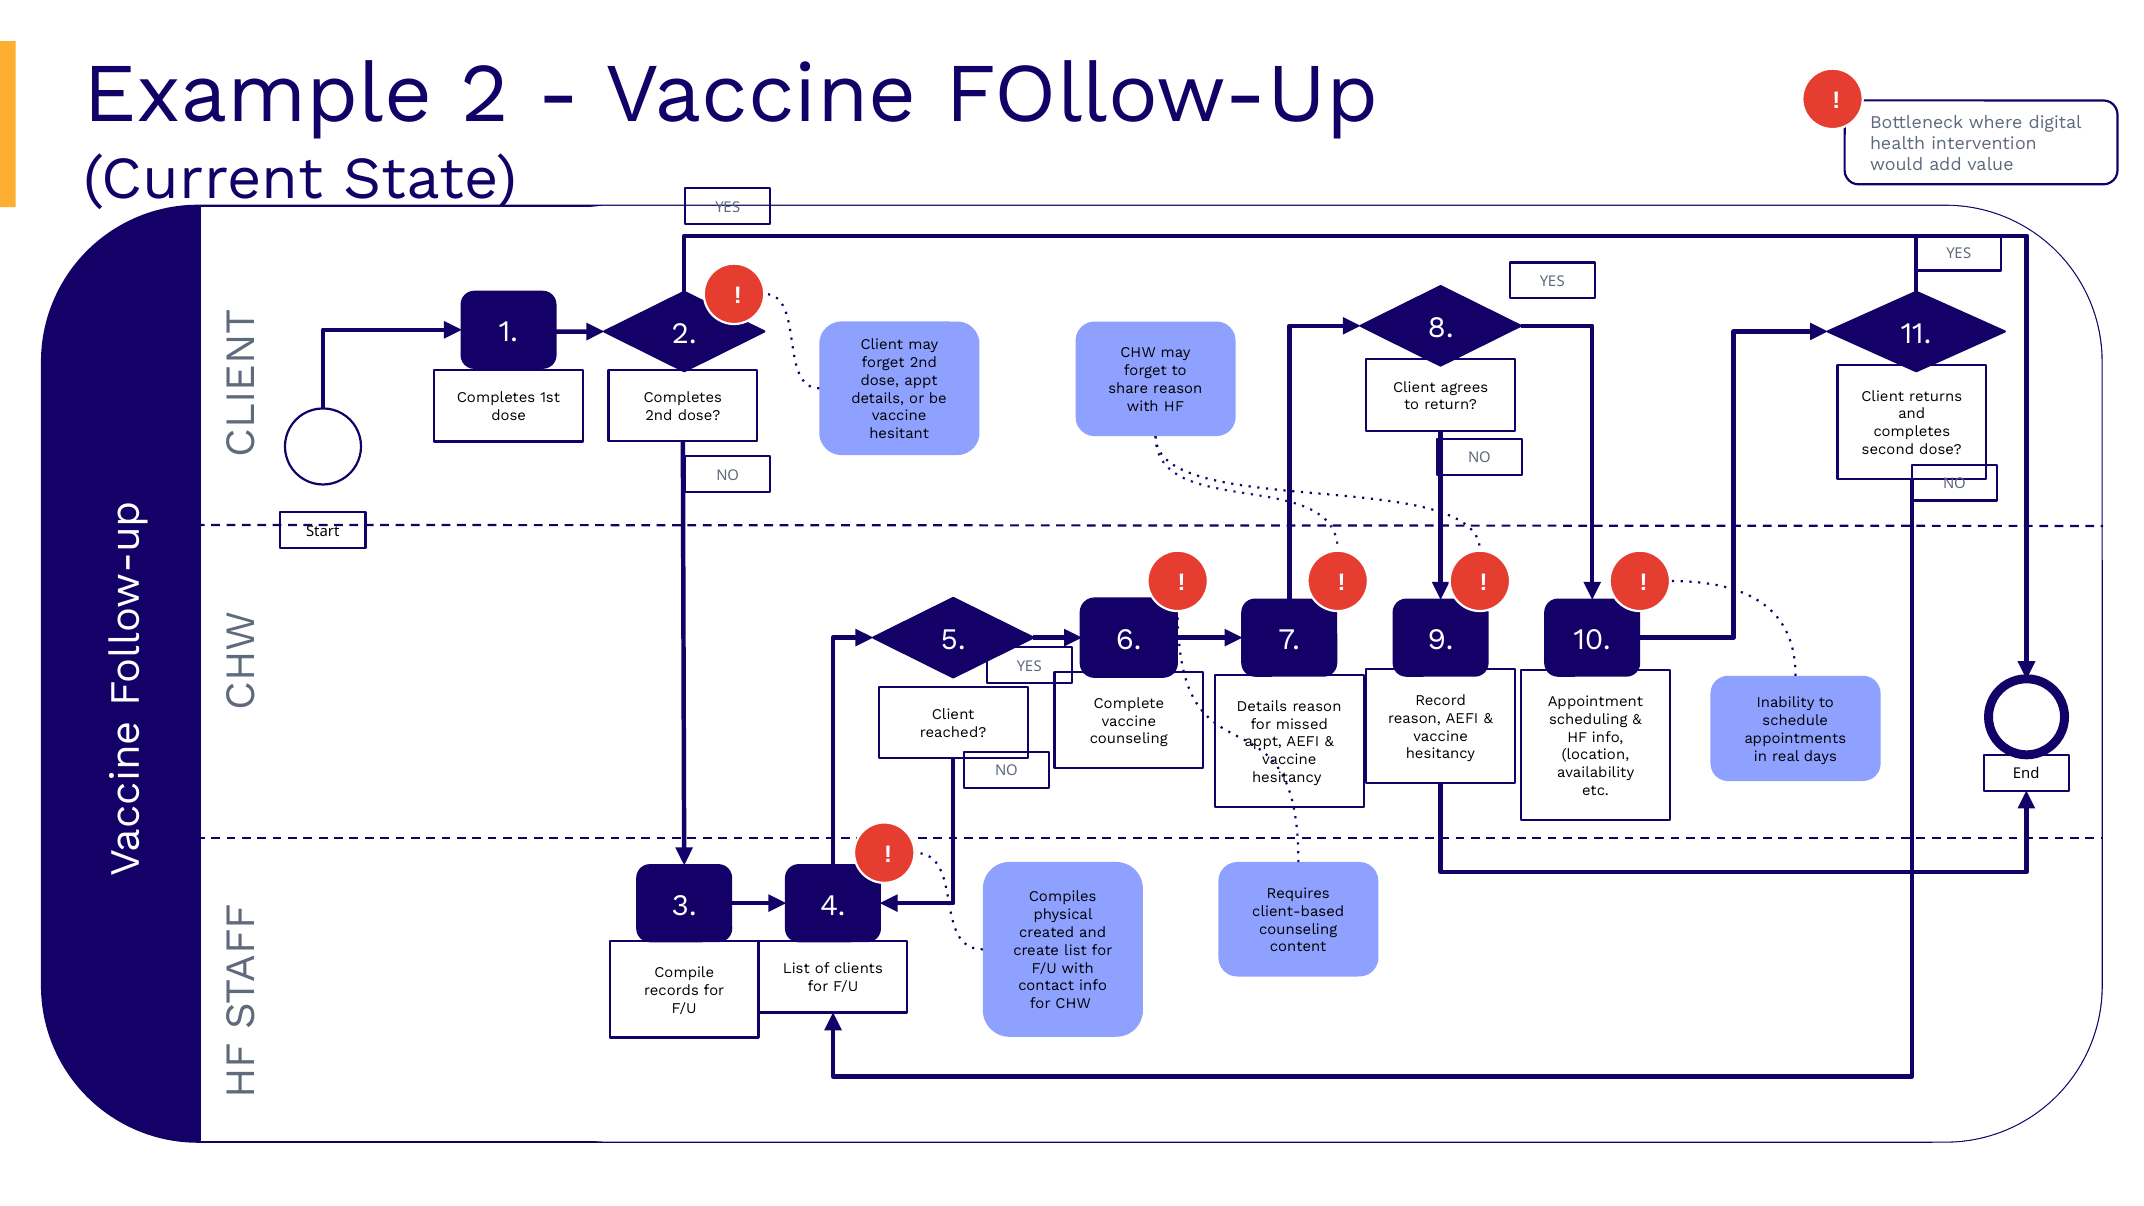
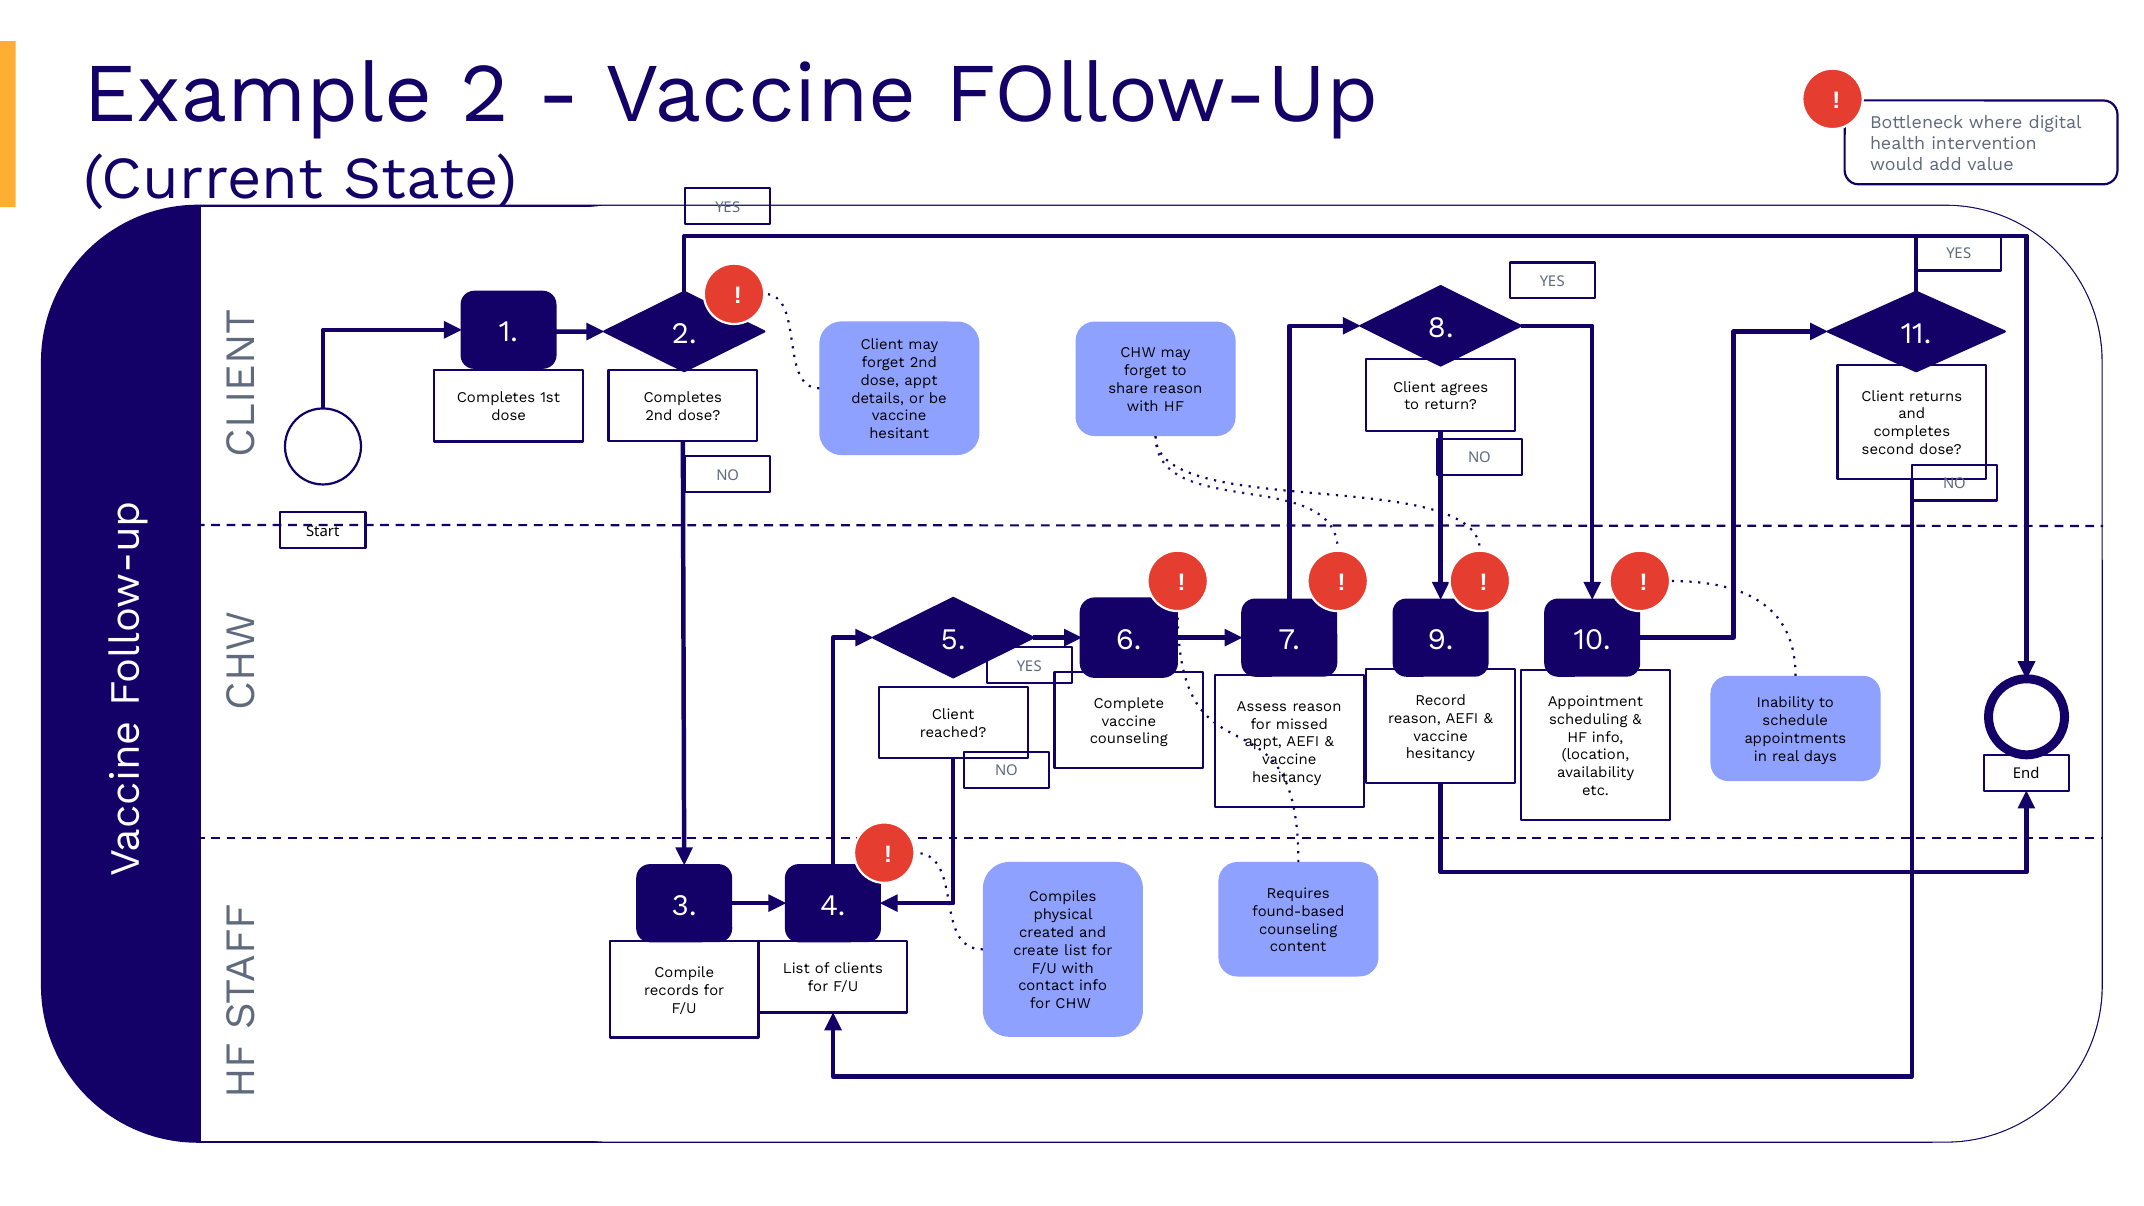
Details: Details -> Assess (1262, 706)
client-based: client-based -> found-based (1298, 911)
